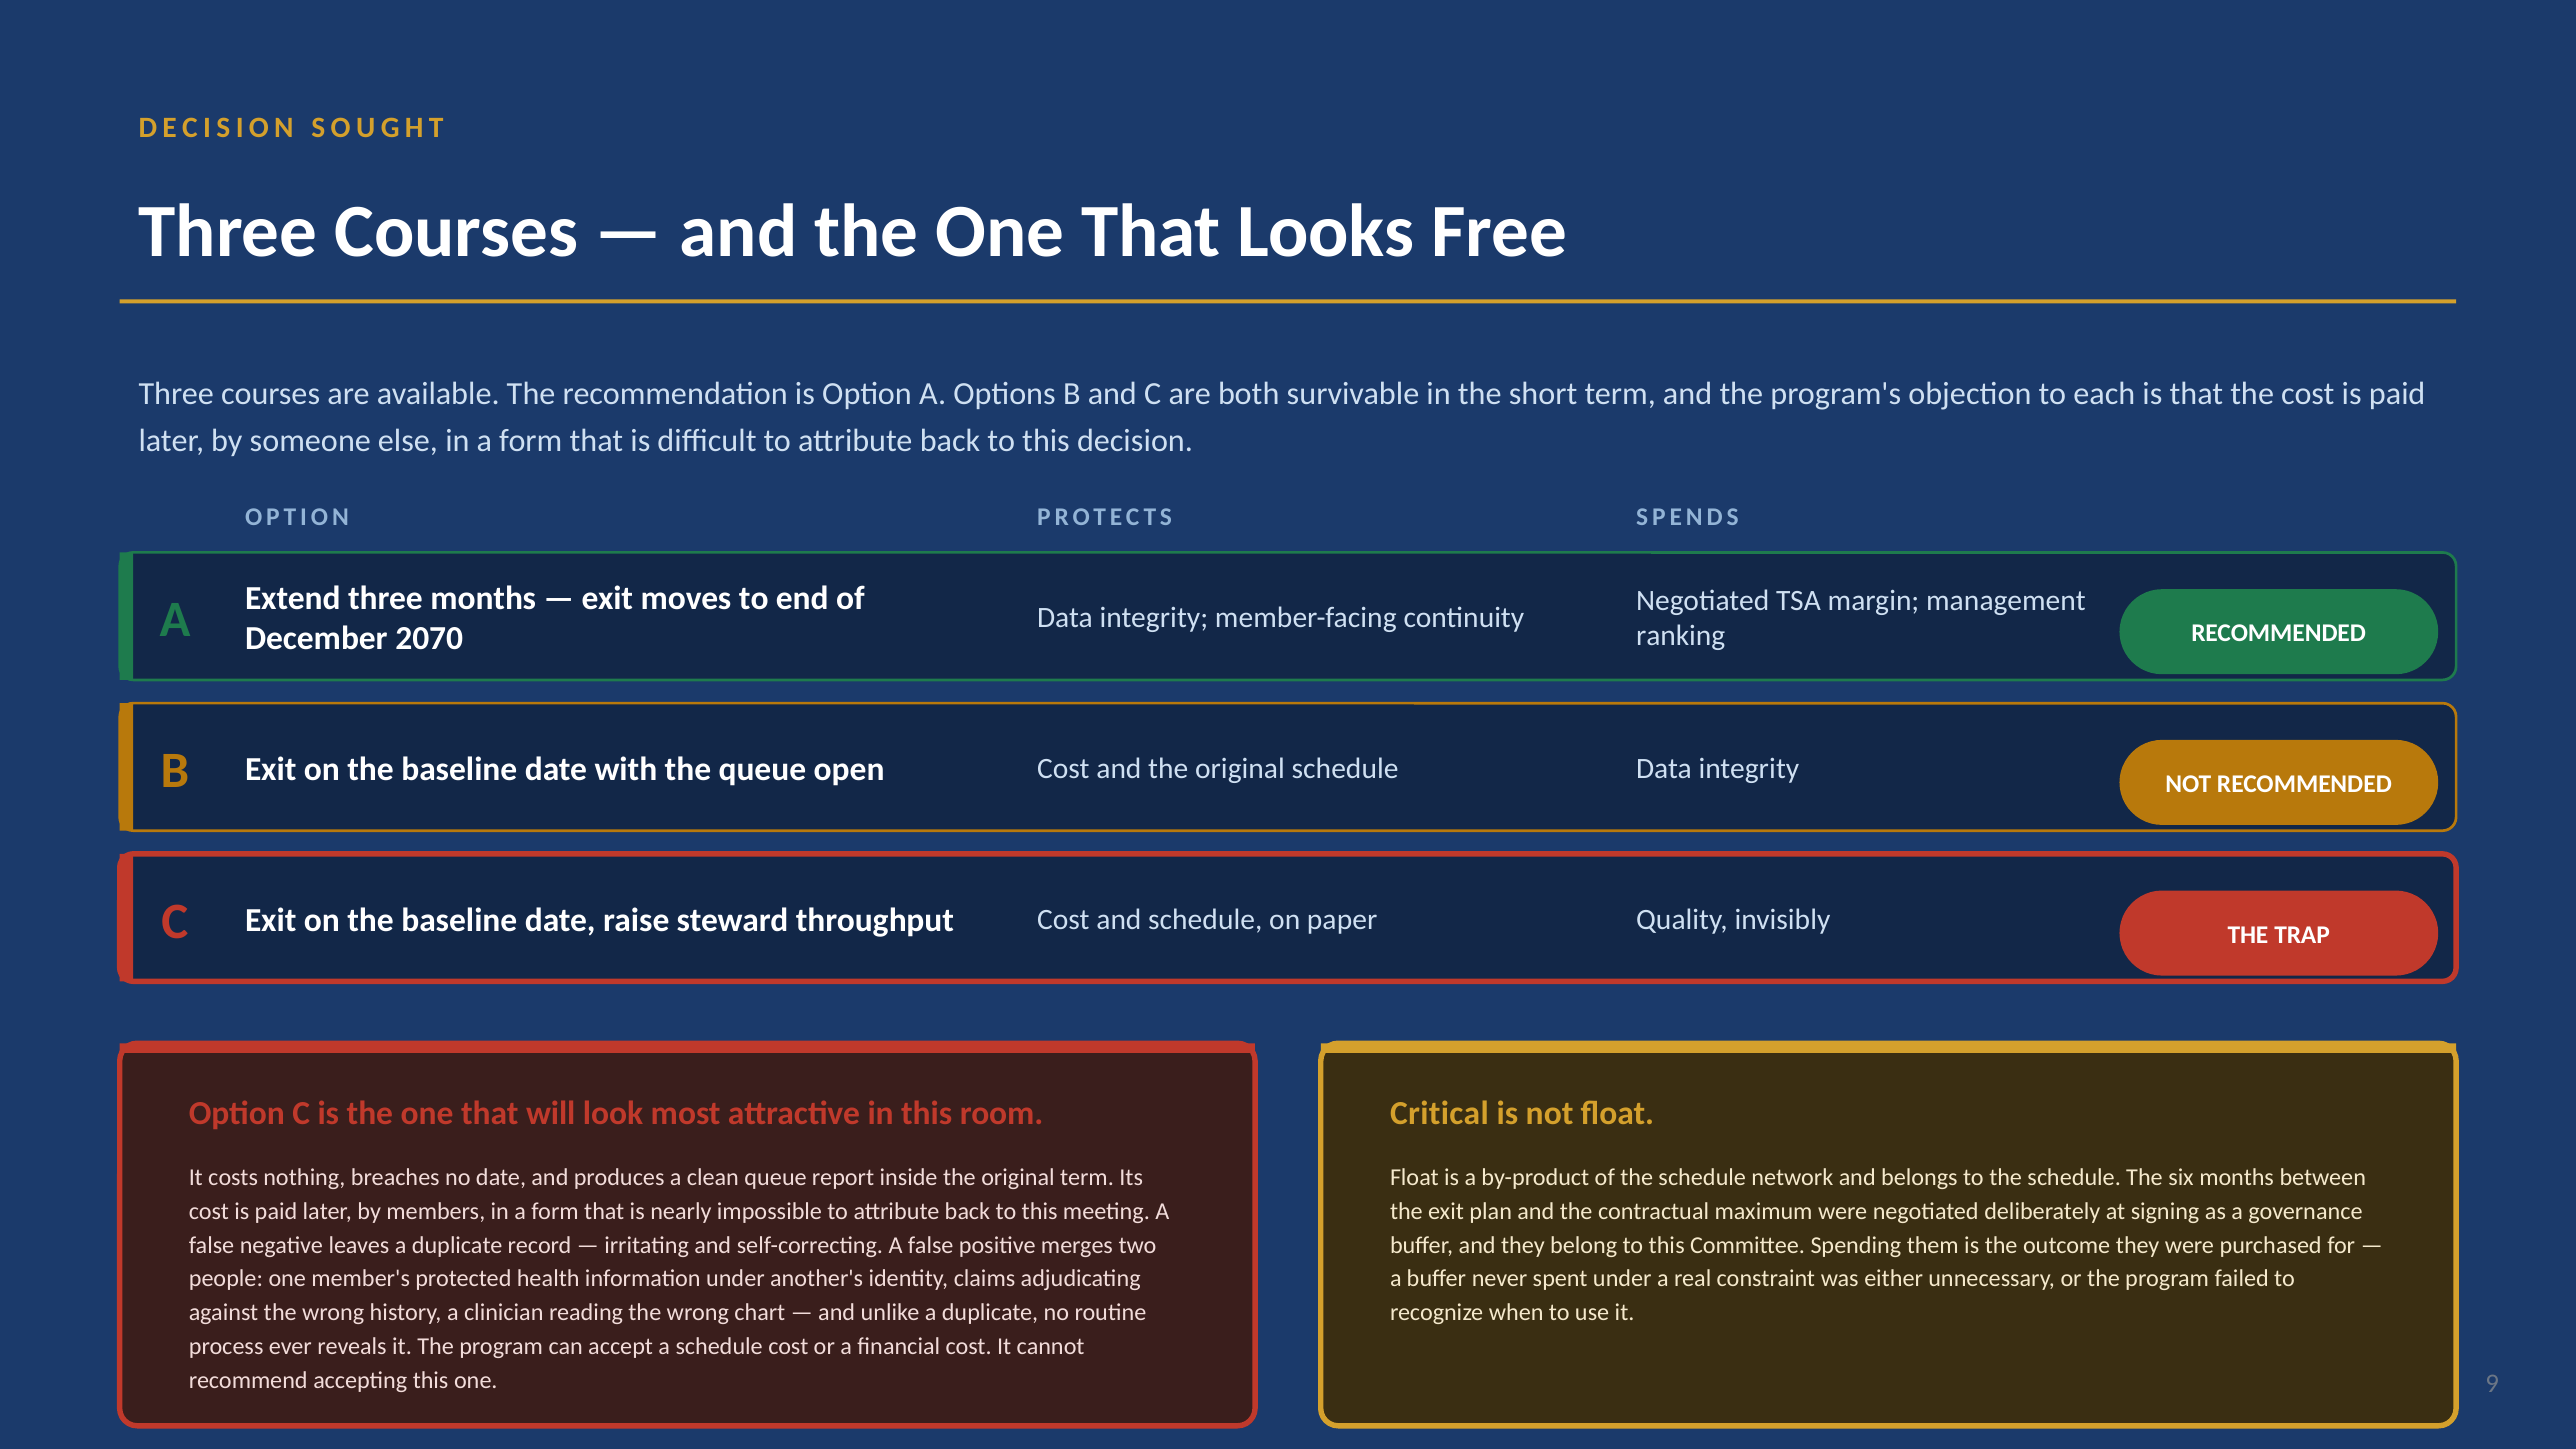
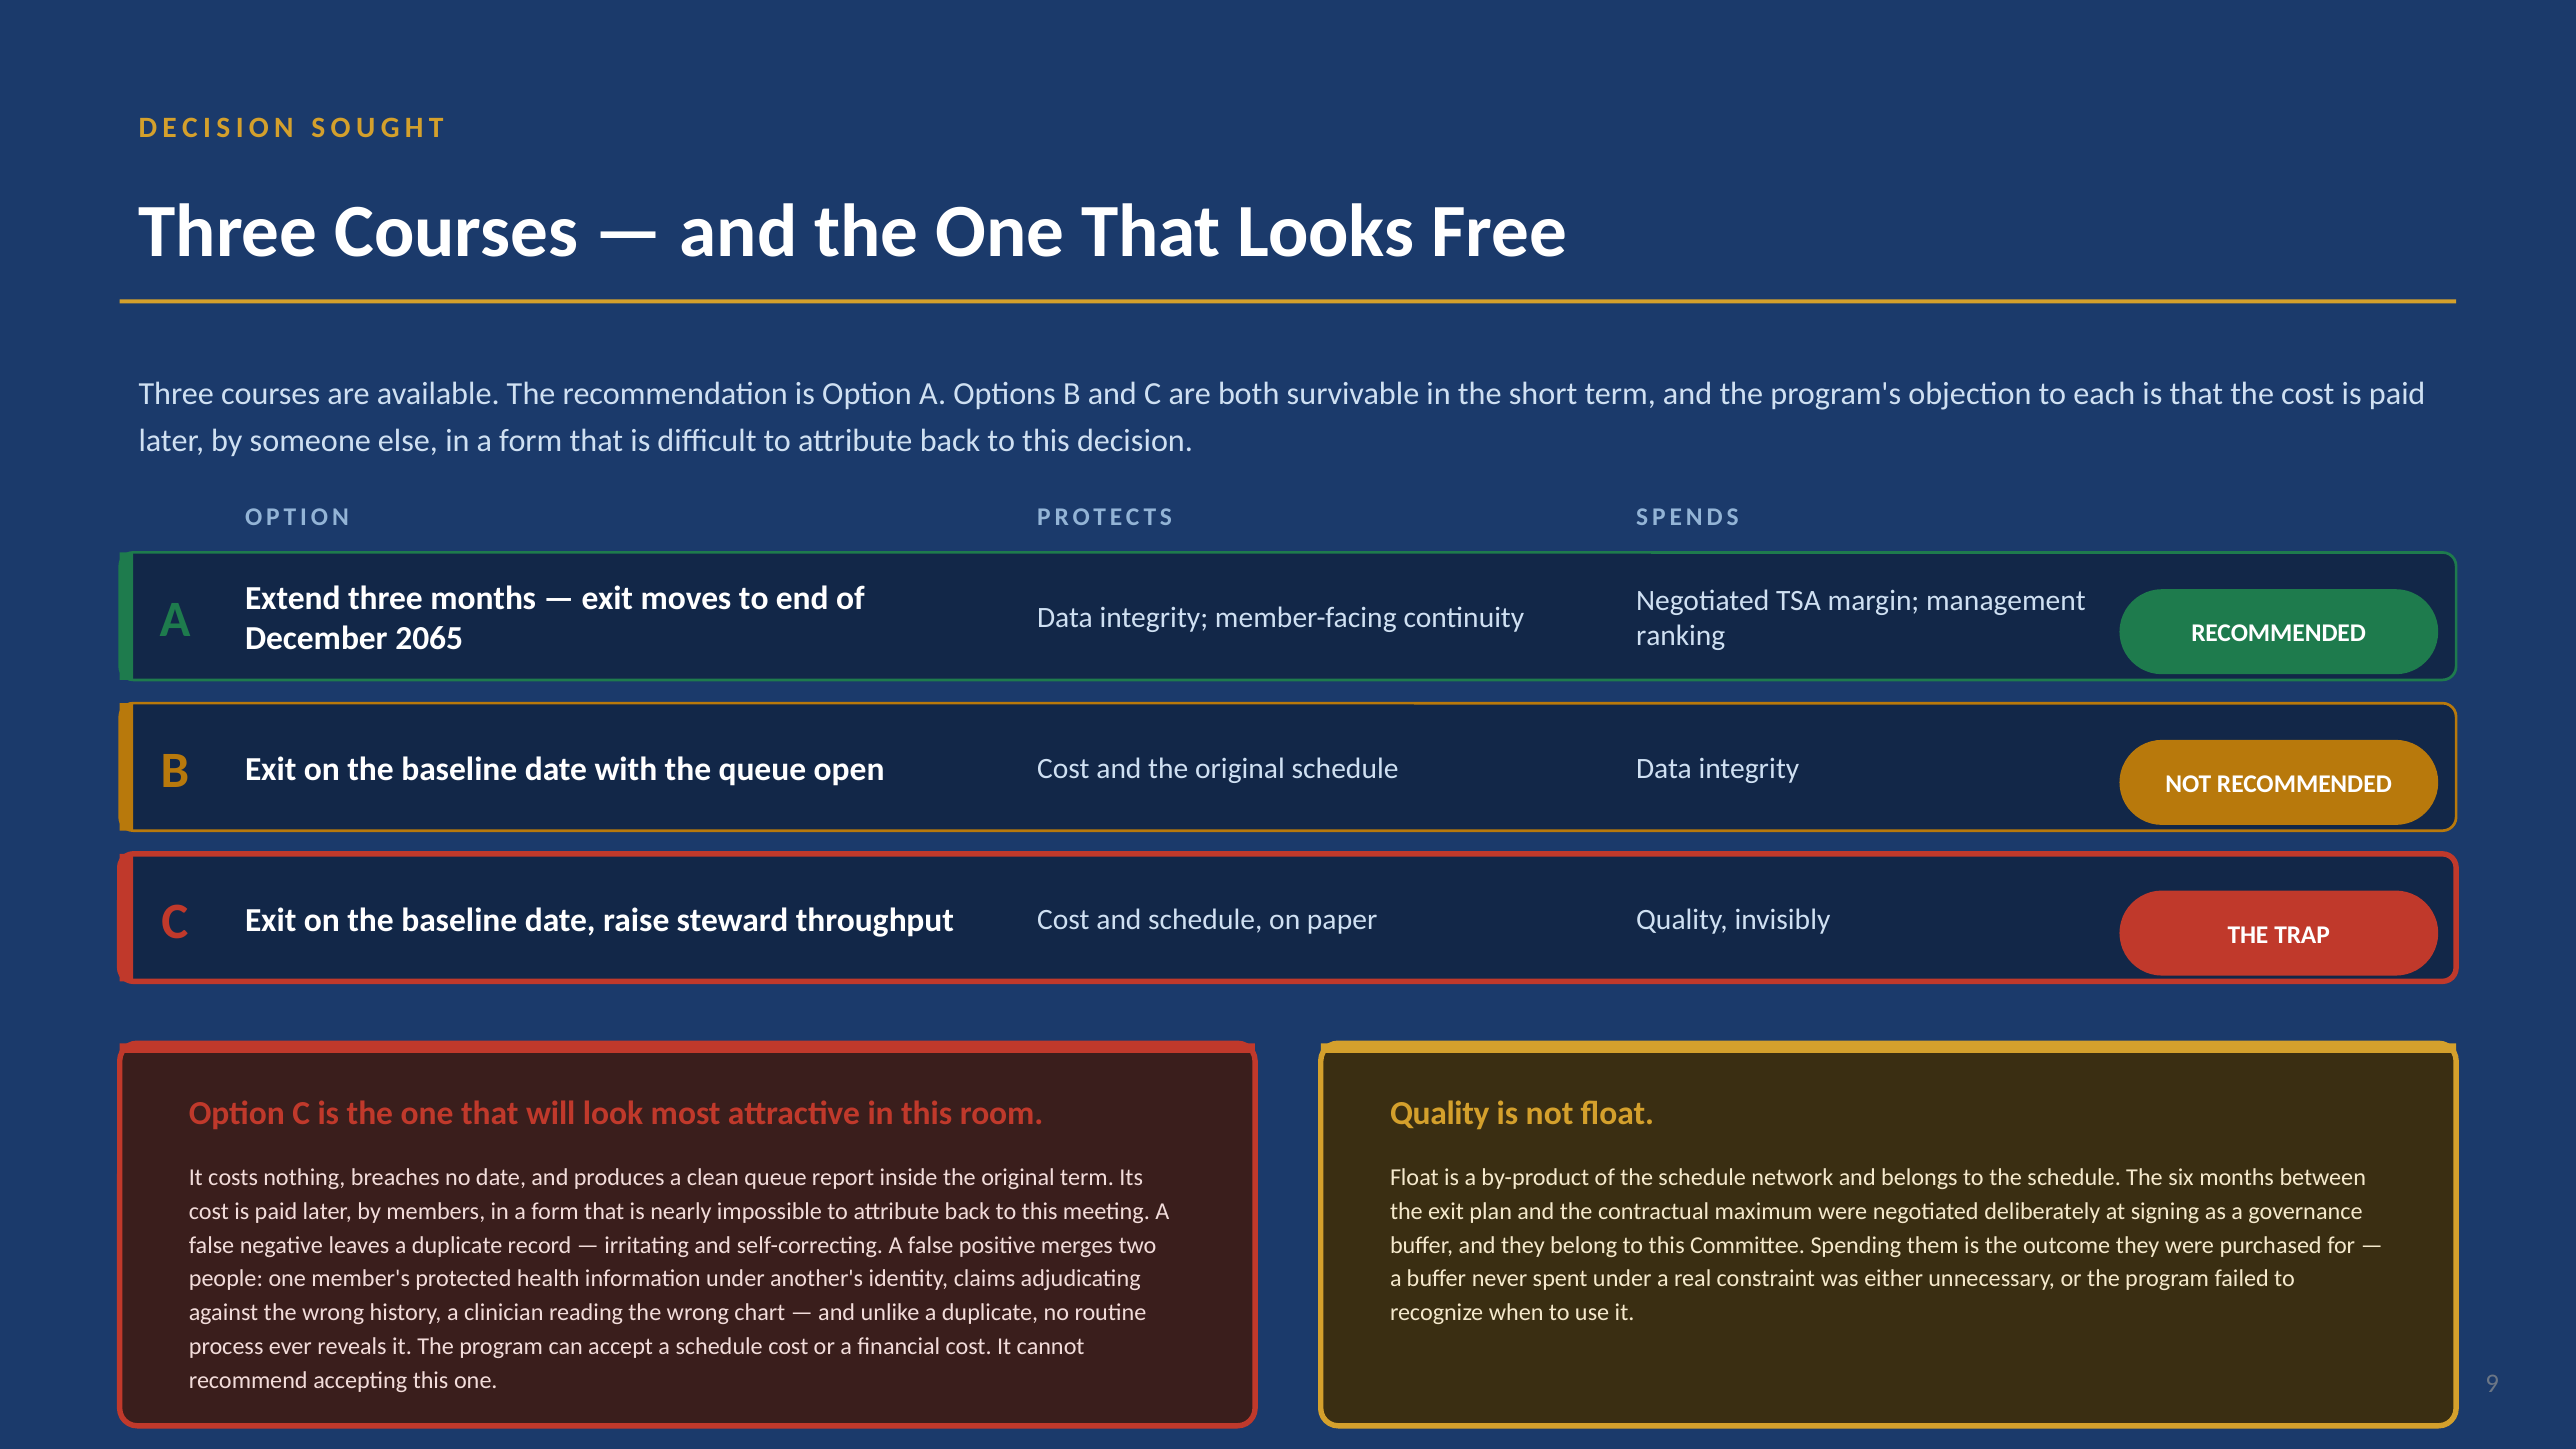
2070: 2070 -> 2065 (429, 639)
Critical: Critical -> Quality (1440, 1113)
